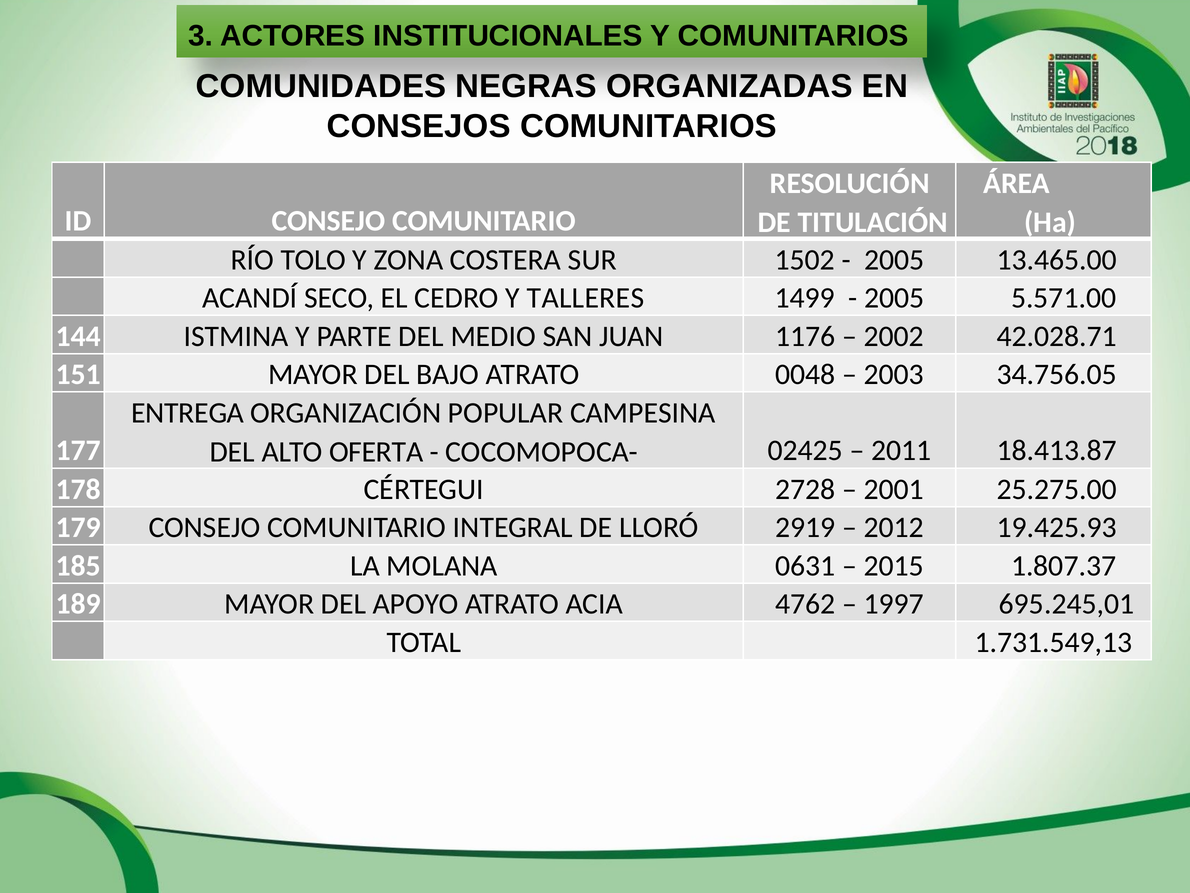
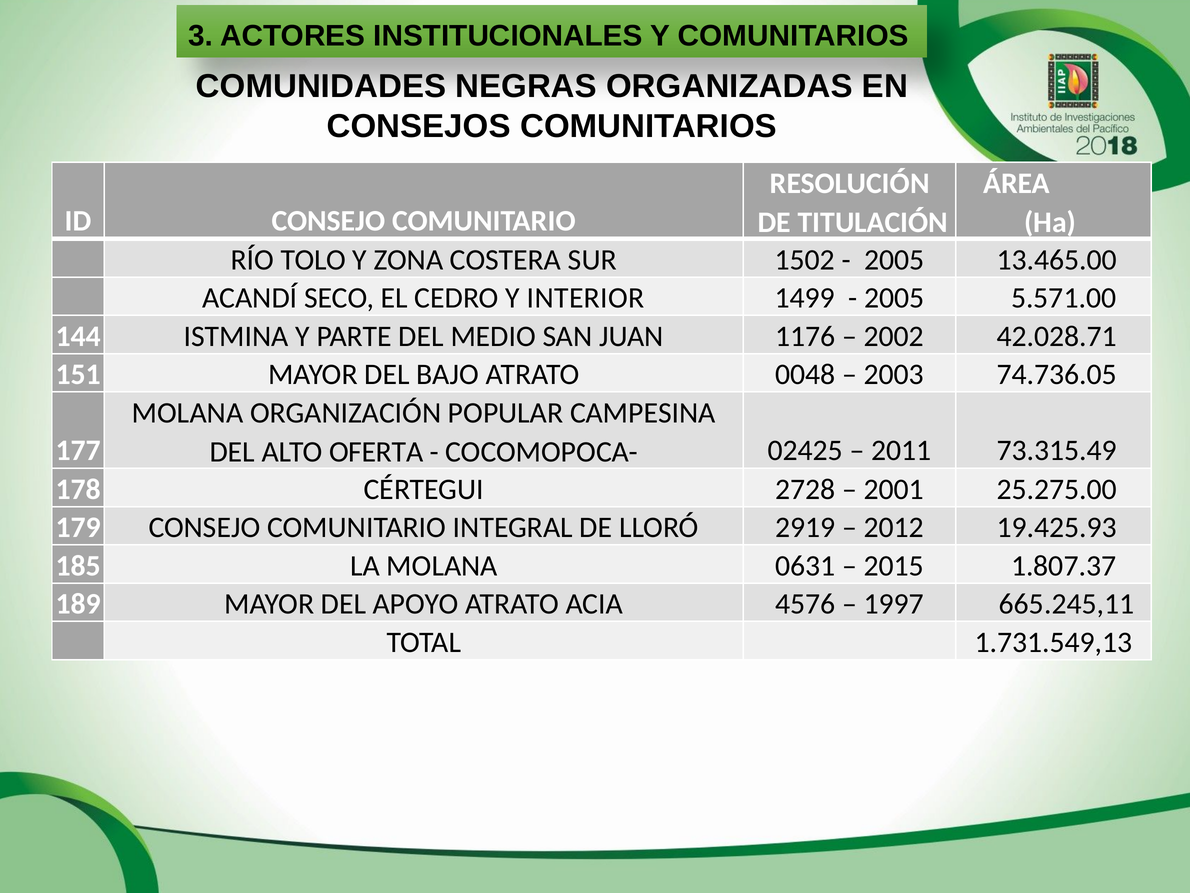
TALLERES: TALLERES -> INTERIOR (586, 298)
34.756.05: 34.756.05 -> 74.736.05 (1057, 374)
ENTREGA: ENTREGA -> MOLANA (187, 413)
18.413.87: 18.413.87 -> 73.315.49 (1057, 450)
4762: 4762 -> 4576 (805, 604)
695.245,01: 695.245,01 -> 665.245,11 (1067, 604)
